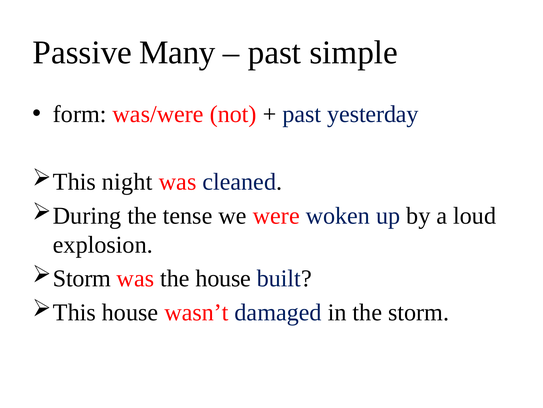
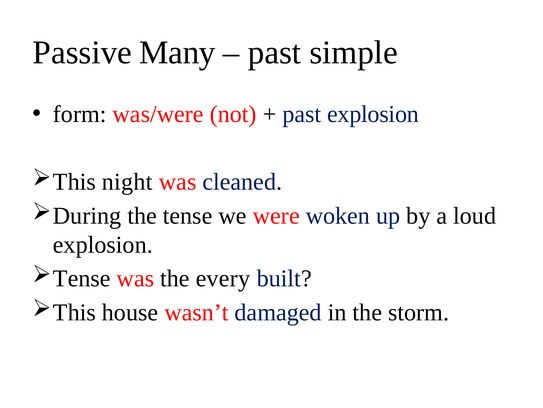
past yesterday: yesterday -> explosion (373, 114)
Storm: Storm -> Tense (82, 278)
the house: house -> every (223, 278)
